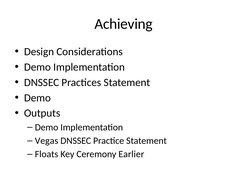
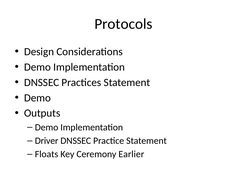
Achieving: Achieving -> Protocols (123, 24)
Vegas: Vegas -> Driver (47, 141)
